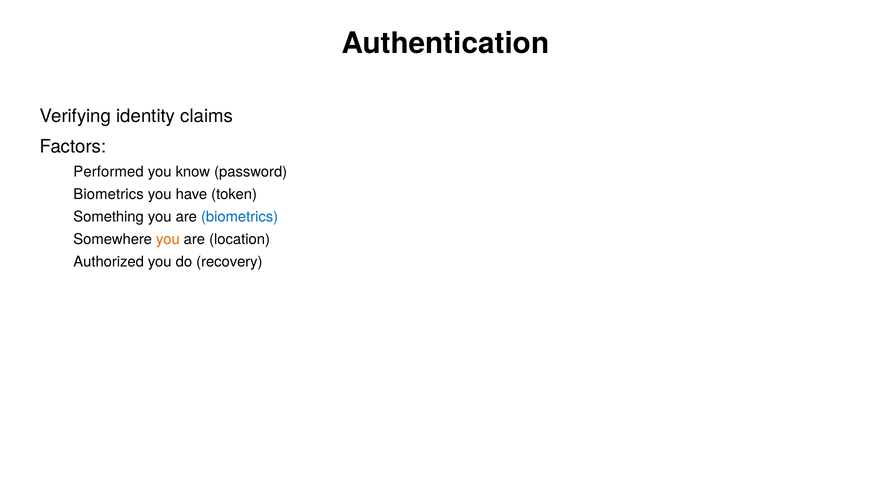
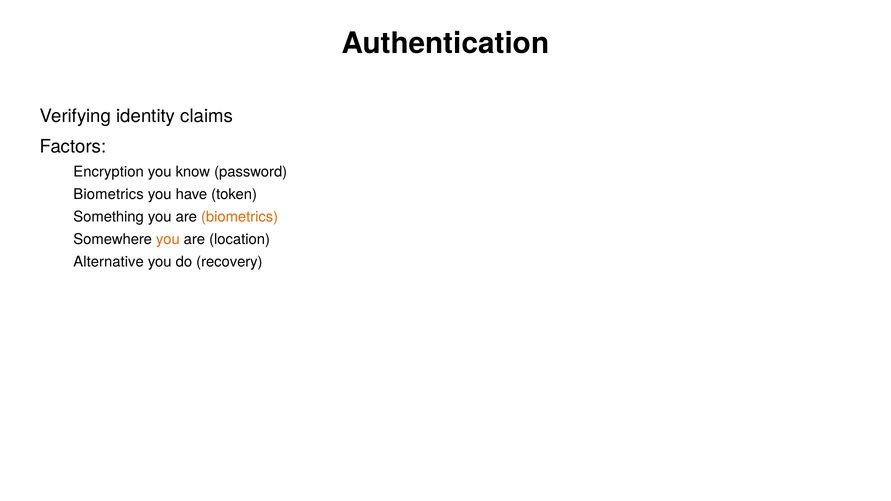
Performed: Performed -> Encryption (109, 172)
biometrics colour: blue -> orange (240, 217)
Authorized: Authorized -> Alternative (109, 262)
